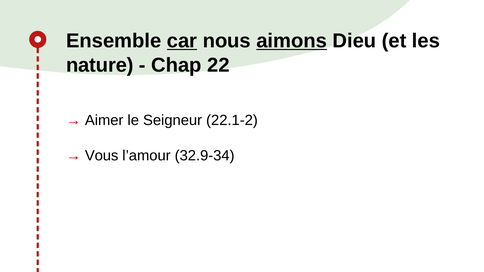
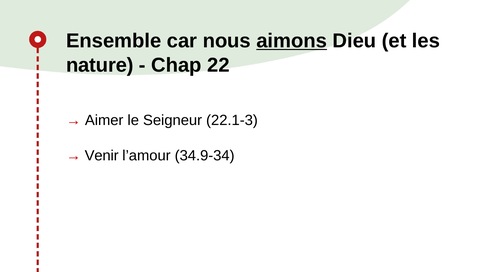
car underline: present -> none (182, 41)
22.1-2: 22.1-2 -> 22.1-3 (232, 120)
Vous: Vous -> Venir (102, 156)
32.9-34: 32.9-34 -> 34.9-34 (205, 156)
